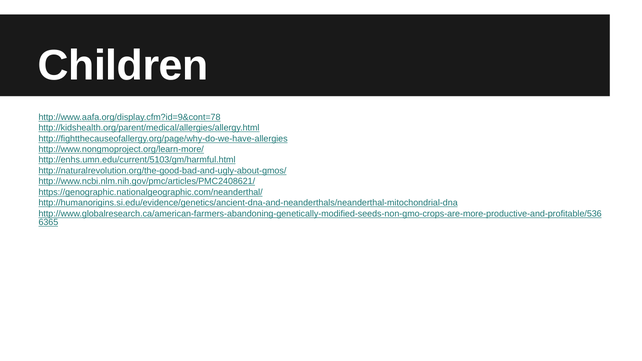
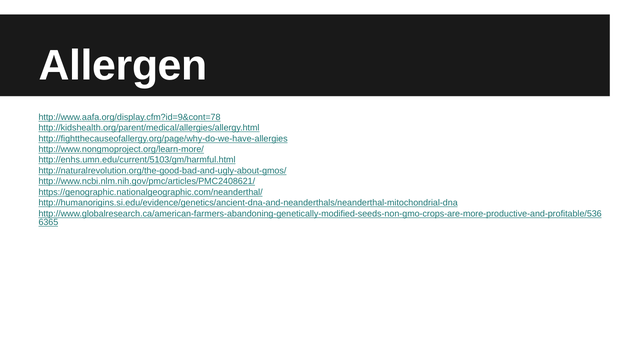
Children: Children -> Allergen (123, 65)
